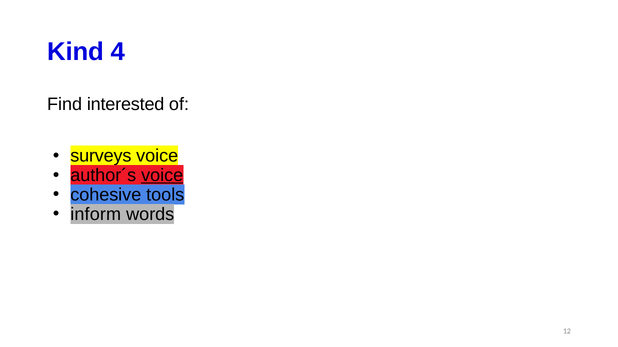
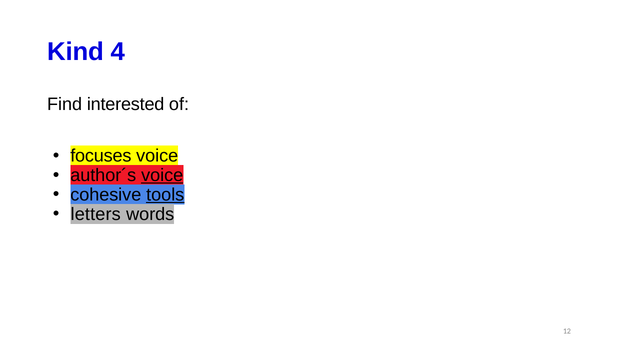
surveys: surveys -> focuses (101, 156)
tools underline: none -> present (165, 195)
inform: inform -> letters (96, 214)
